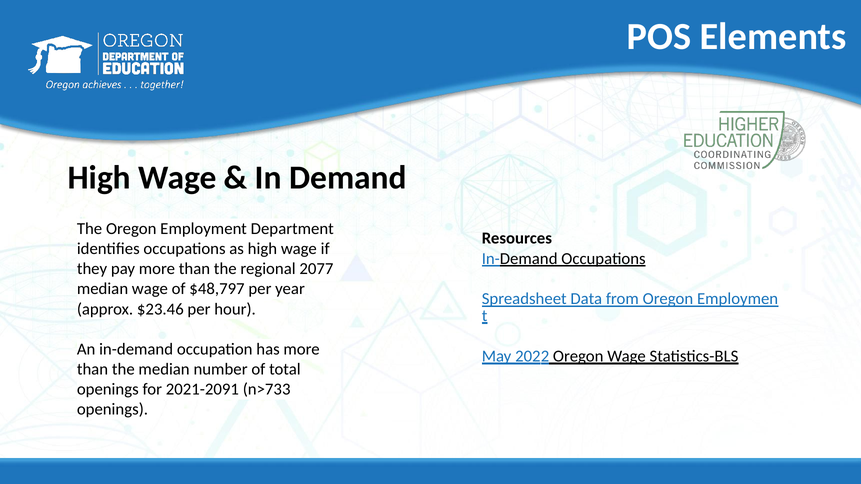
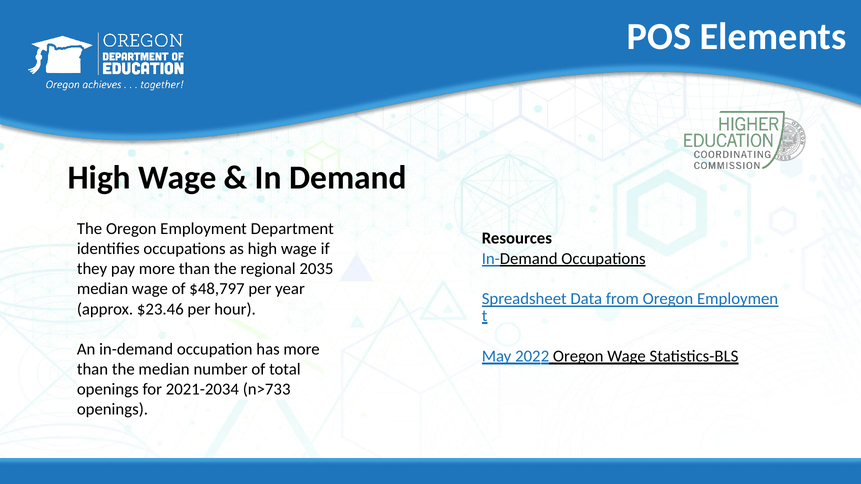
2077: 2077 -> 2035 (316, 269)
2021-2091: 2021-2091 -> 2021-2034 (202, 390)
